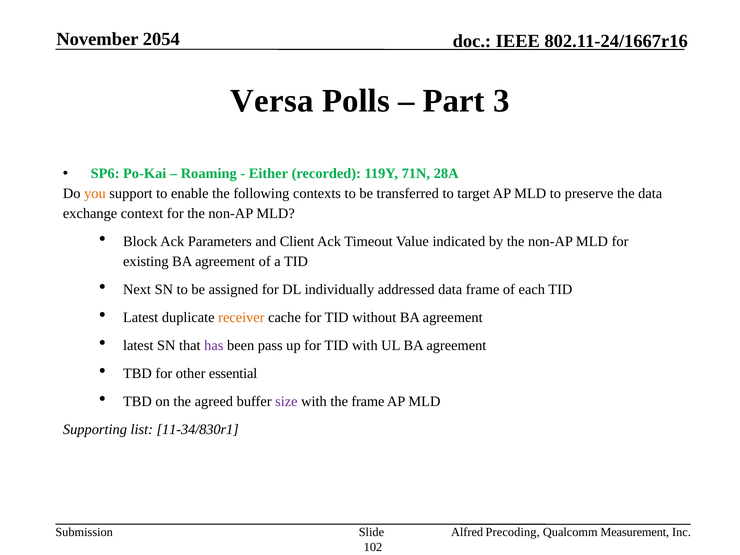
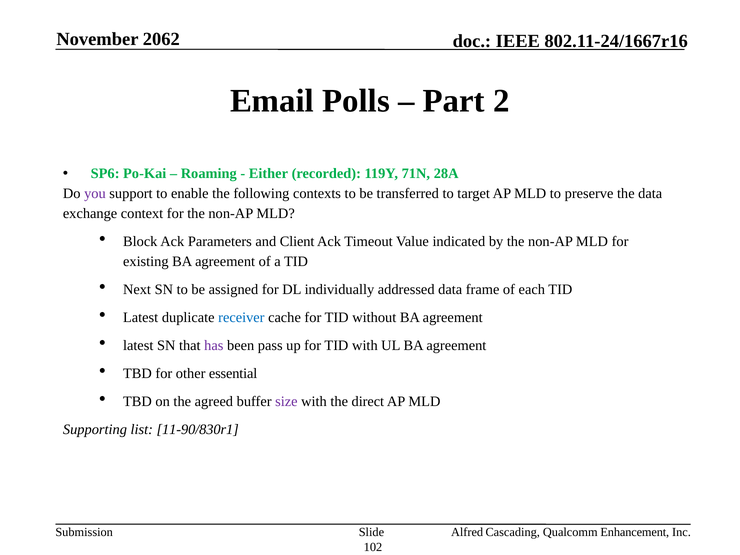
2054: 2054 -> 2062 (161, 39)
Versa: Versa -> Email (272, 101)
3: 3 -> 2 (501, 101)
you colour: orange -> purple (95, 194)
receiver colour: orange -> blue (241, 317)
the frame: frame -> direct (368, 402)
11-34/830r1: 11-34/830r1 -> 11-90/830r1 (198, 430)
Precoding: Precoding -> Cascading (513, 532)
Measurement: Measurement -> Enhancement (635, 532)
